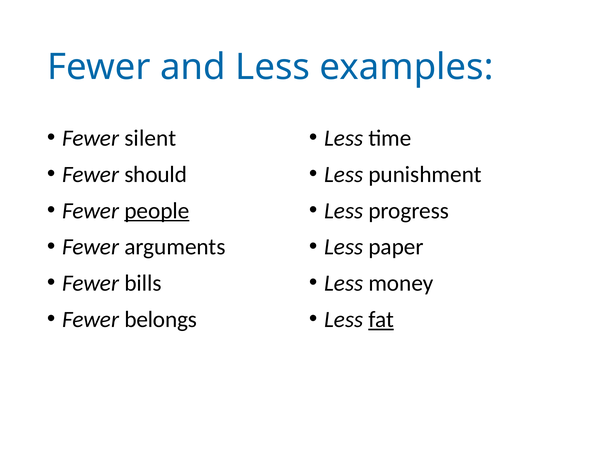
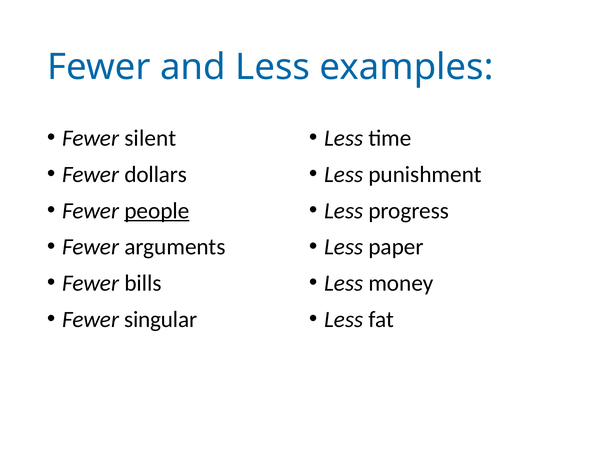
should: should -> dollars (156, 174)
belongs: belongs -> singular (161, 320)
fat underline: present -> none (381, 320)
